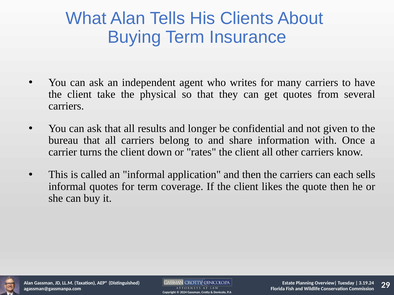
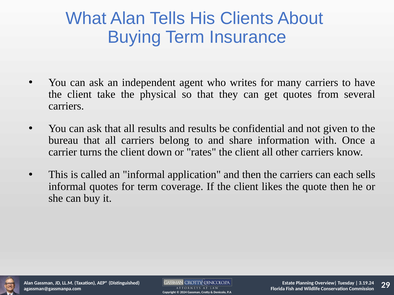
and longer: longer -> results (202, 129)
